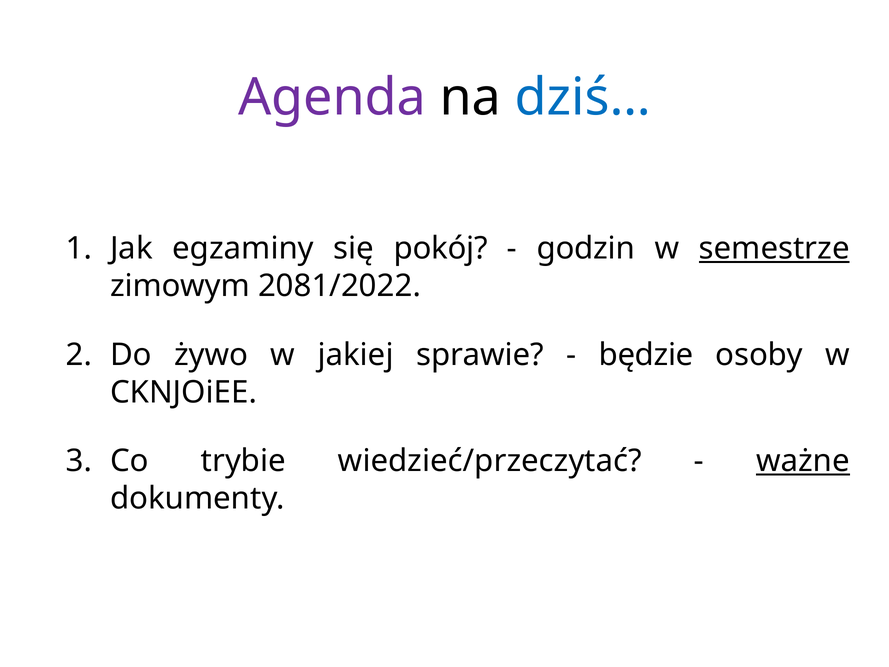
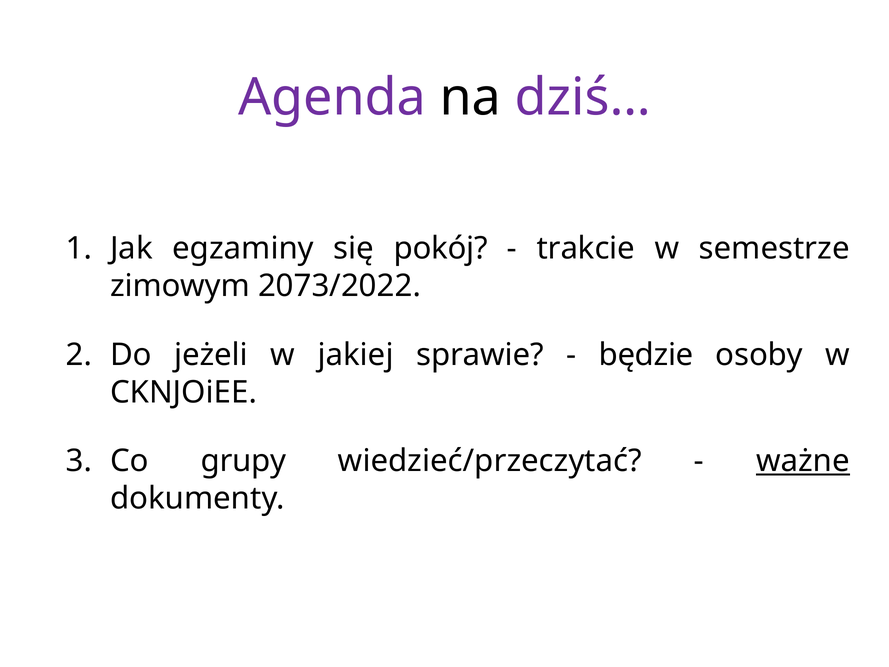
dziś… colour: blue -> purple (583, 97)
godzin: godzin -> trakcie (586, 248)
semestrze underline: present -> none (774, 248)
2081/2022: 2081/2022 -> 2073/2022 (339, 286)
żywo: żywo -> jeżeli (211, 355)
trybie: trybie -> grupy (243, 461)
